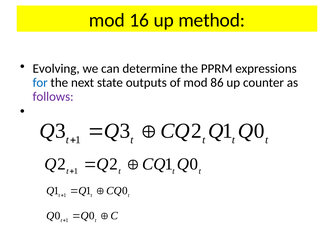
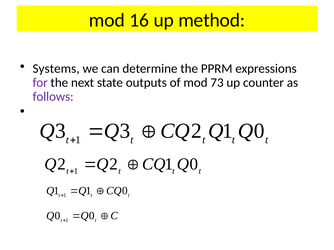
Evolving: Evolving -> Systems (56, 69)
for colour: blue -> purple (40, 83)
86: 86 -> 73 (217, 83)
